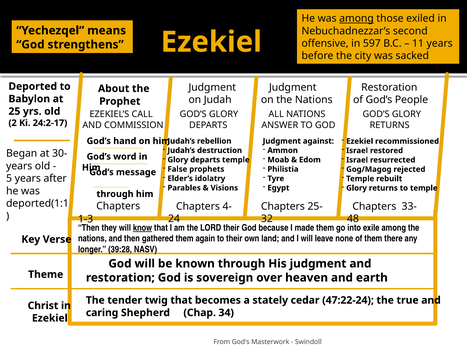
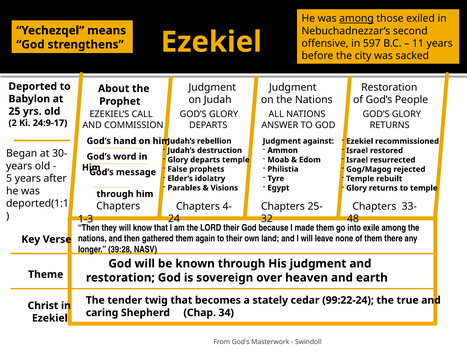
24:2-17: 24:2-17 -> 24:9-17 (50, 123)
know underline: present -> none (142, 227)
47:22-24: 47:22-24 -> 99:22-24 (348, 300)
